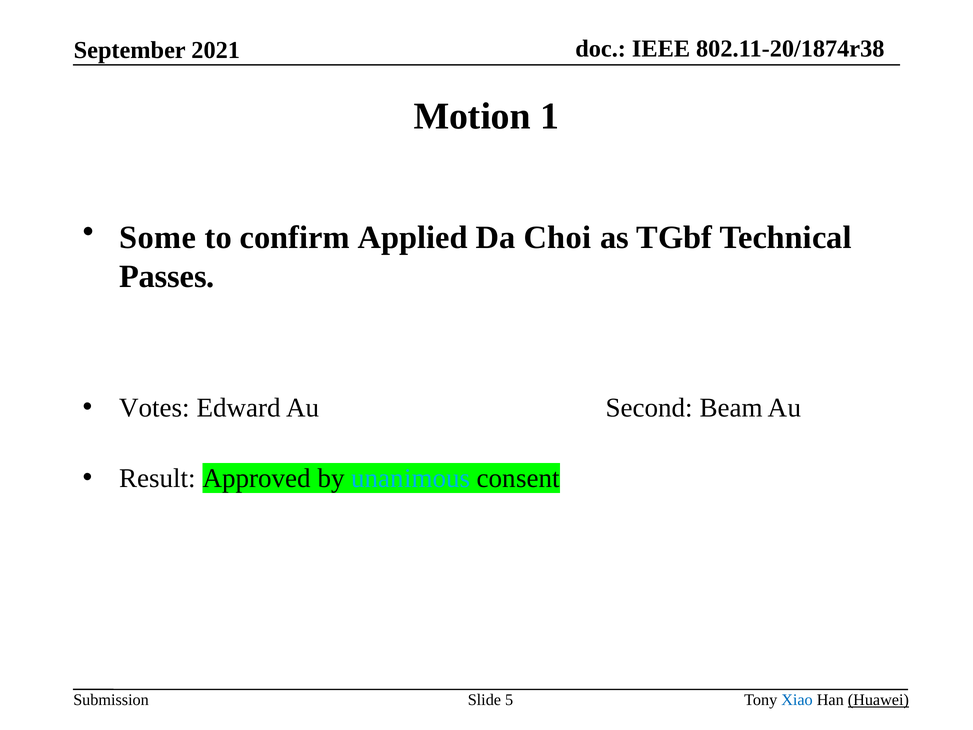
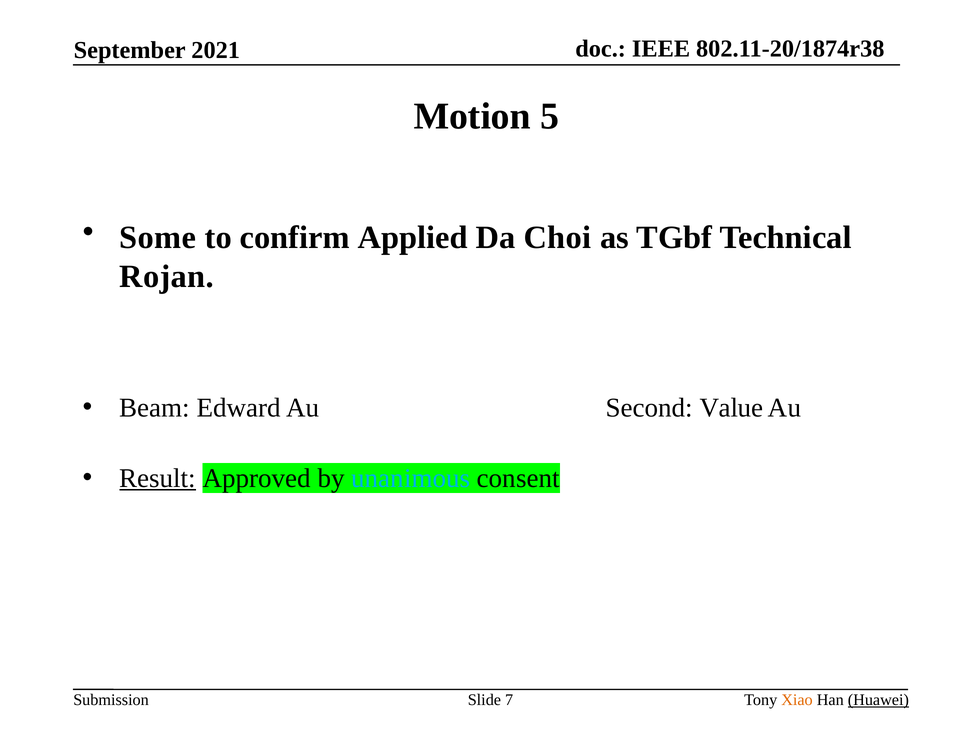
1: 1 -> 5 (550, 116)
Passes: Passes -> Rojan (167, 276)
Votes: Votes -> Beam (155, 408)
Beam: Beam -> Value (731, 408)
Result underline: none -> present (158, 478)
5: 5 -> 7 (509, 700)
Xiao colour: blue -> orange (797, 700)
